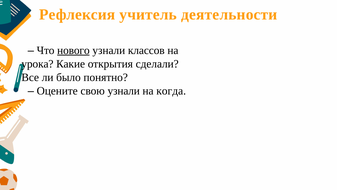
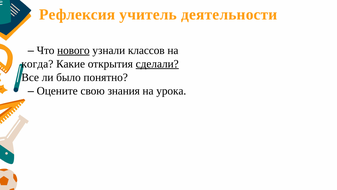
урока: урока -> когда (37, 64)
сделали underline: none -> present (157, 64)
свою узнали: узнали -> знания (124, 91)
когда: когда -> урока (171, 91)
